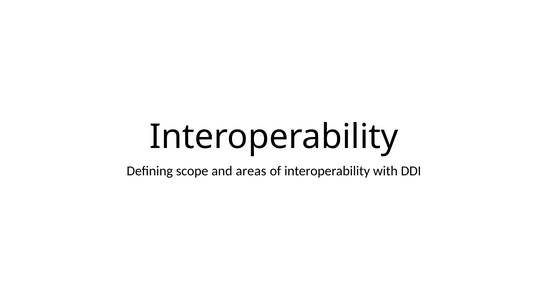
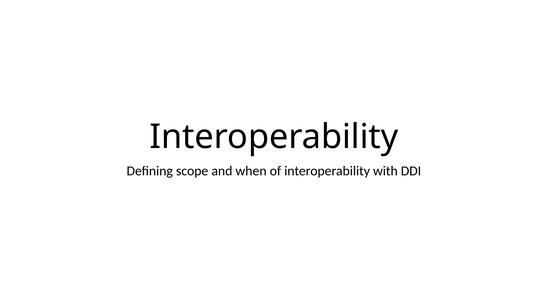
areas: areas -> when (251, 171)
